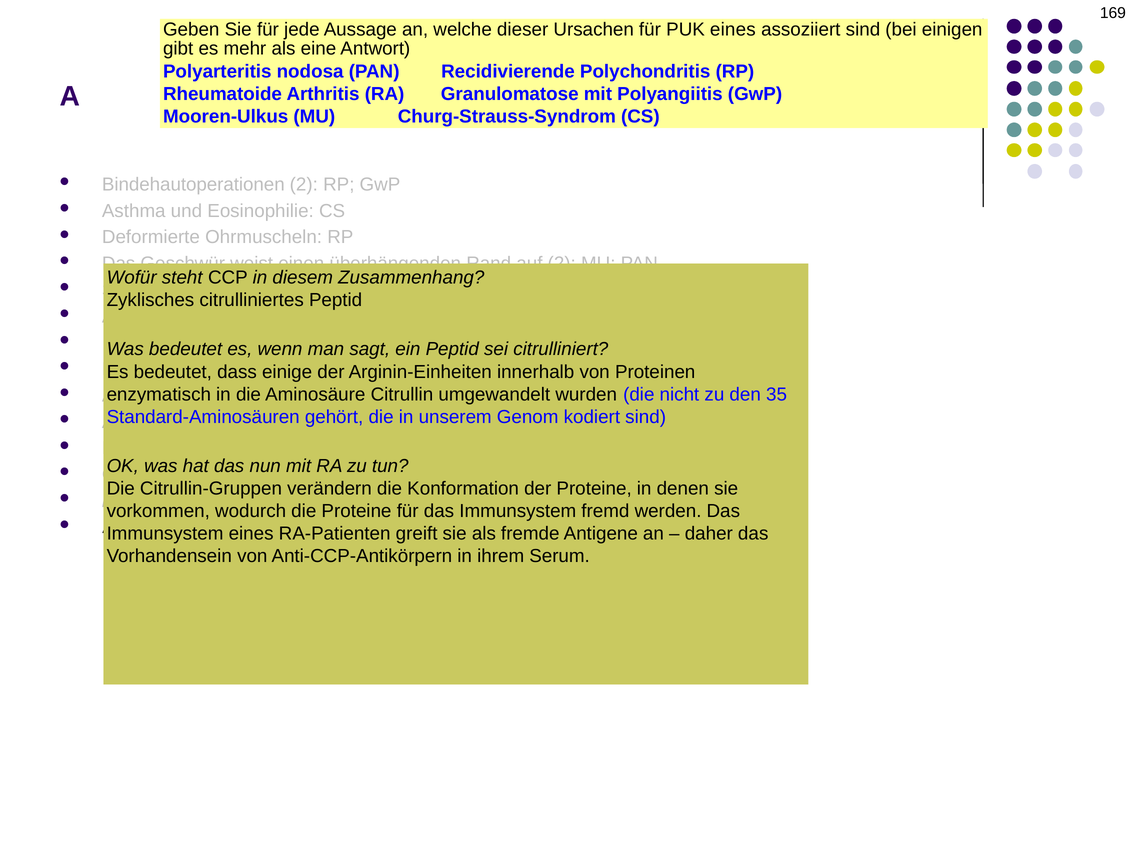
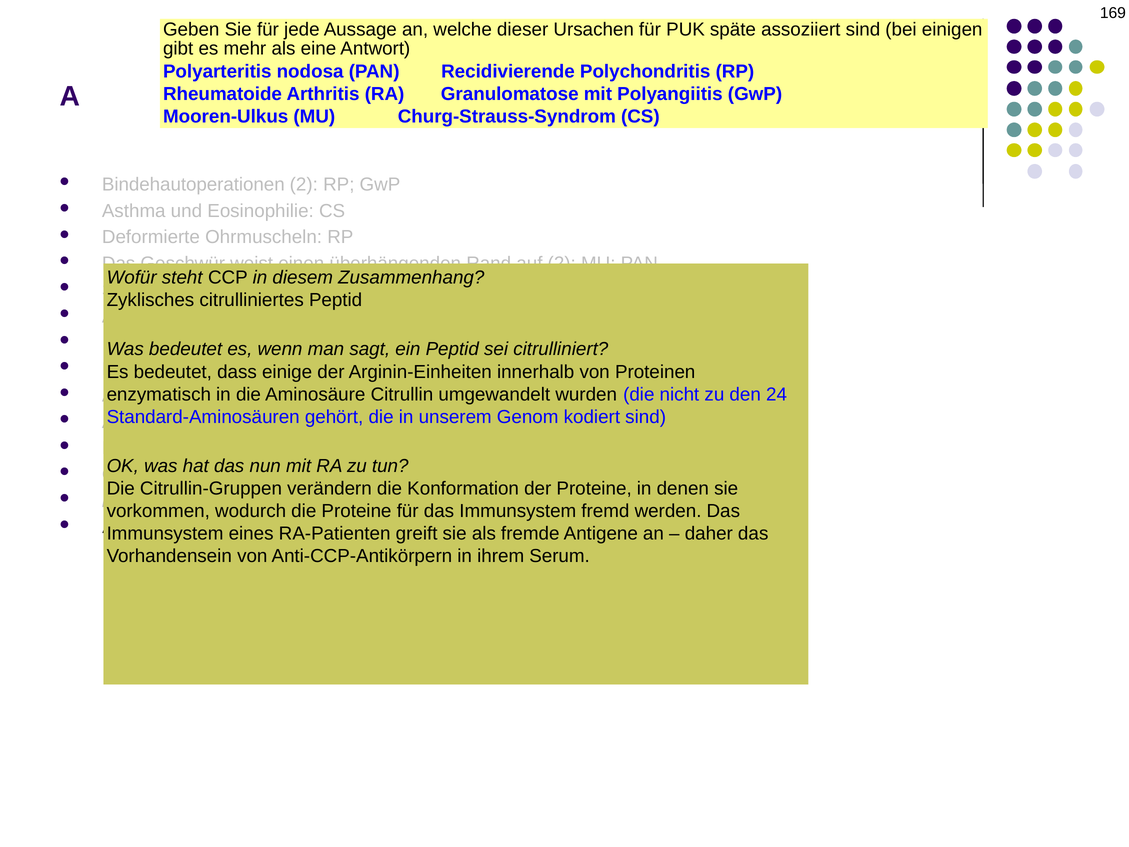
PUK eines: eines -> späte (733, 29)
35: 35 -> 24 (777, 394)
